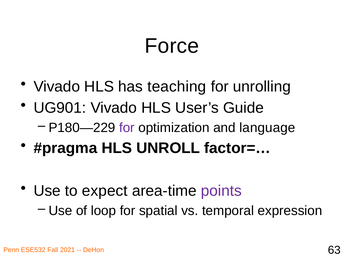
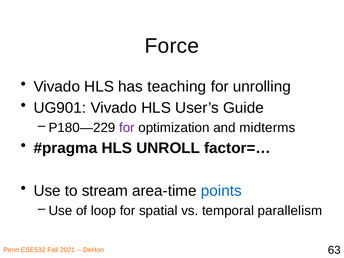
language: language -> midterms (267, 128)
expect: expect -> stream (105, 191)
points colour: purple -> blue (221, 191)
expression: expression -> parallelism (290, 211)
